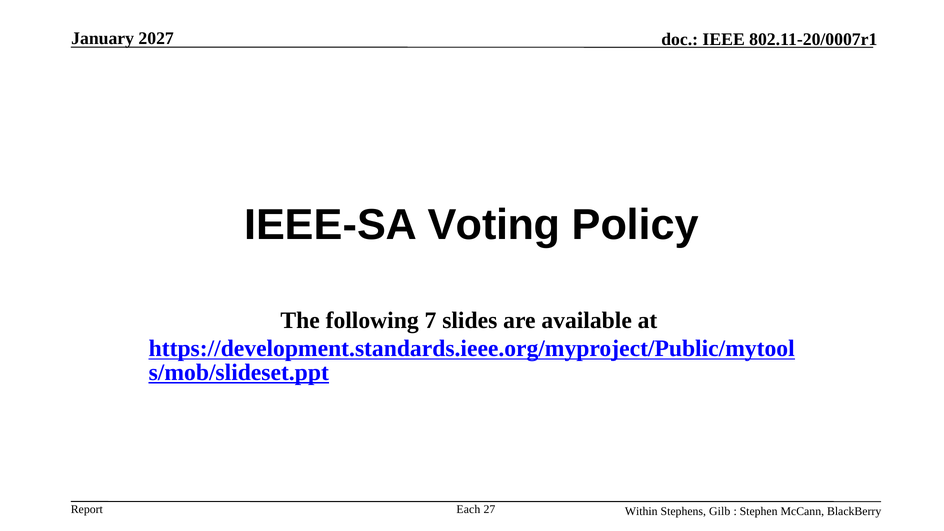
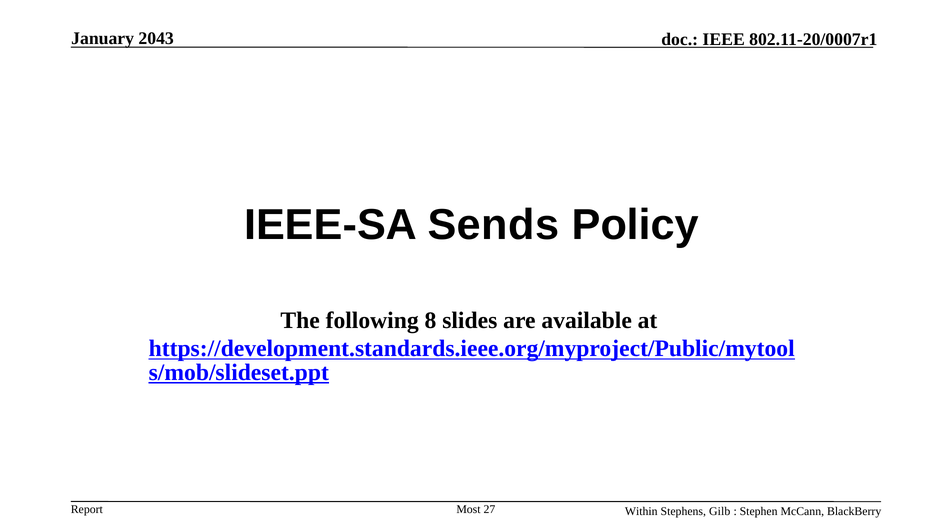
2027: 2027 -> 2043 (156, 38)
Voting: Voting -> Sends (493, 225)
7: 7 -> 8 (431, 320)
Each: Each -> Most (468, 509)
